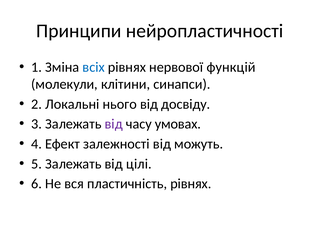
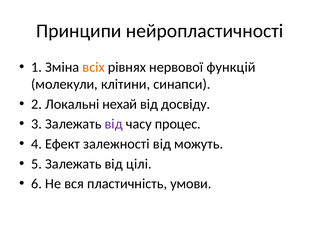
всіх colour: blue -> orange (94, 67)
нього: нього -> нехай (120, 104)
умовах: умовах -> процес (178, 124)
пластичність рівнях: рівнях -> умови (191, 184)
